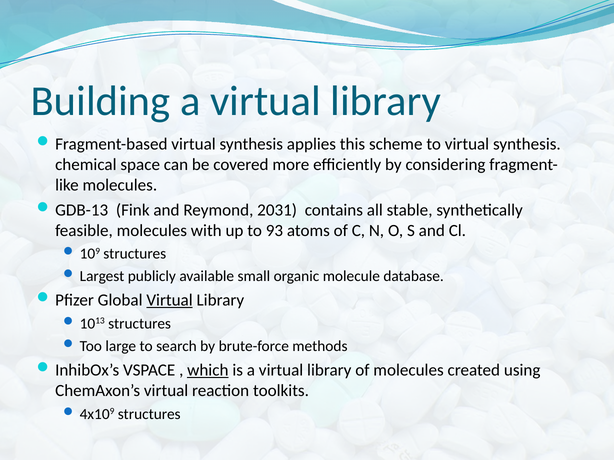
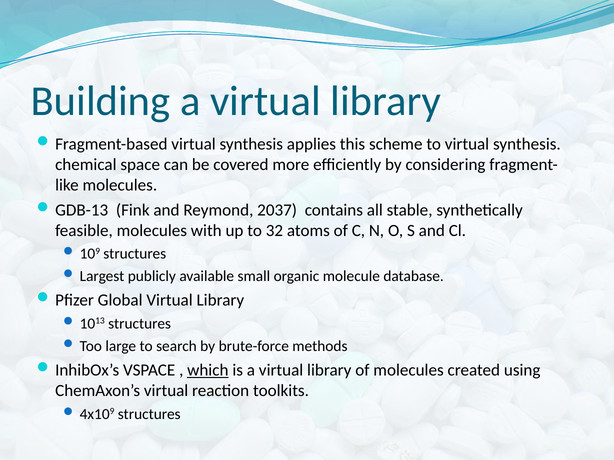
2031: 2031 -> 2037 (277, 210)
93: 93 -> 32 (274, 231)
Virtual underline: present -> none (170, 301)
